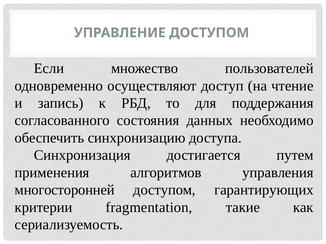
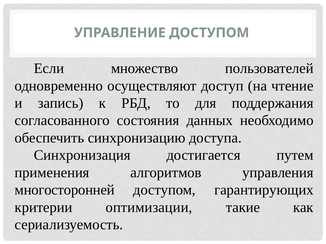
fragmentation: fragmentation -> оптимизации (149, 208)
